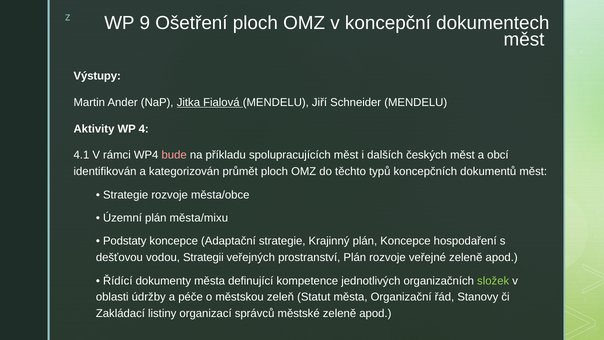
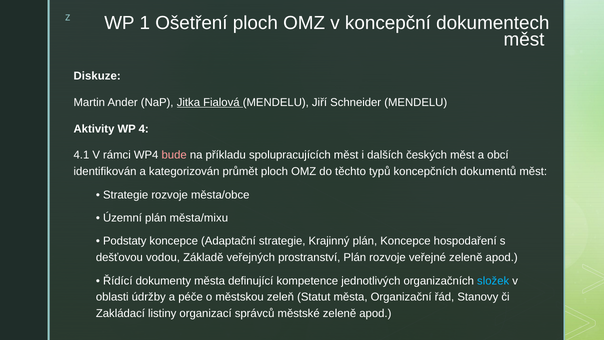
9: 9 -> 1 (145, 23)
Výstupy: Výstupy -> Diskuze (97, 76)
Strategii: Strategii -> Základě (203, 257)
složek colour: light green -> light blue (493, 281)
